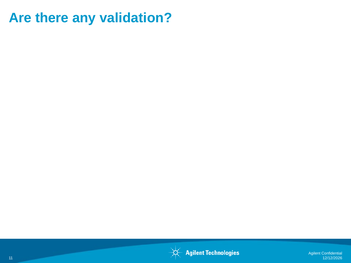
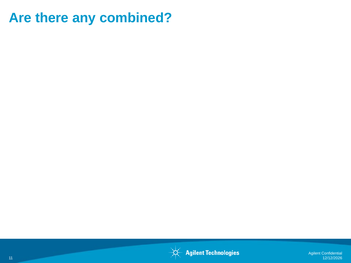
validation: validation -> combined (136, 18)
